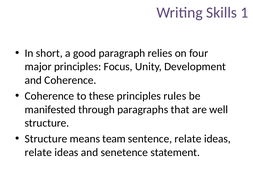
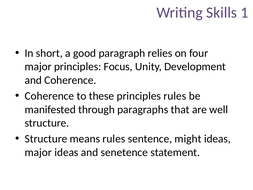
means team: team -> rules (114, 139)
sentence relate: relate -> might (188, 139)
relate: relate -> major (38, 152)
